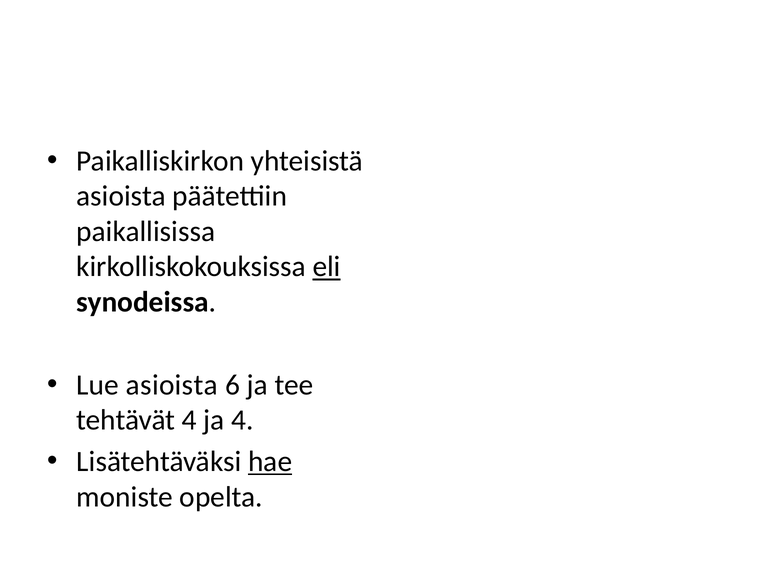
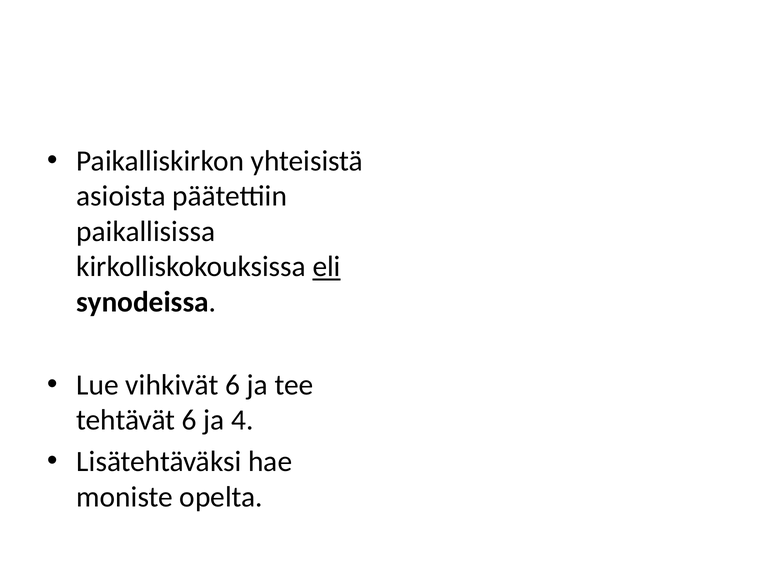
Lue asioista: asioista -> vihkivät (172, 385)
tehtävät 4: 4 -> 6 (189, 420)
hae underline: present -> none (270, 462)
